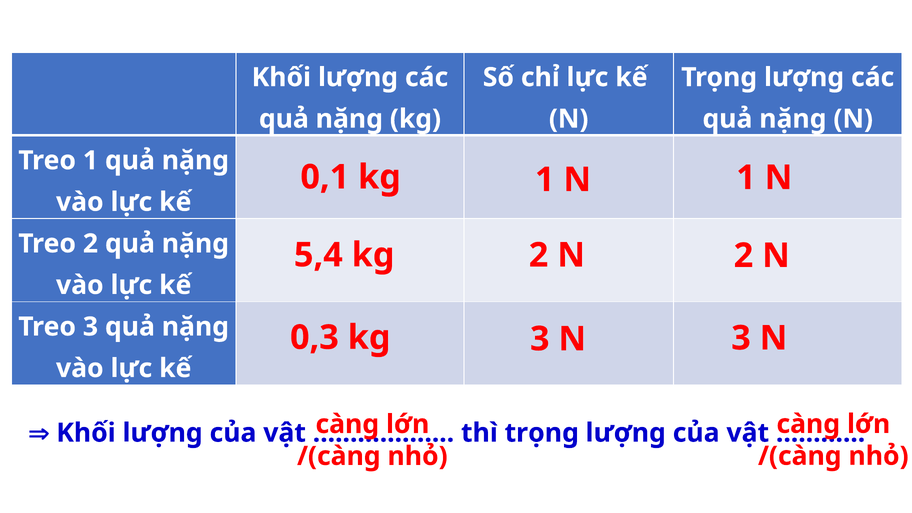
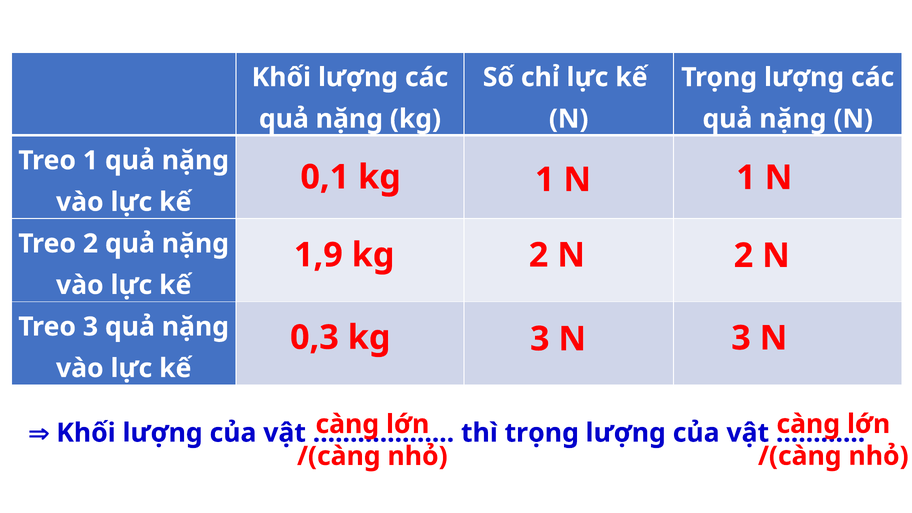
5,4: 5,4 -> 1,9 (318, 255)
